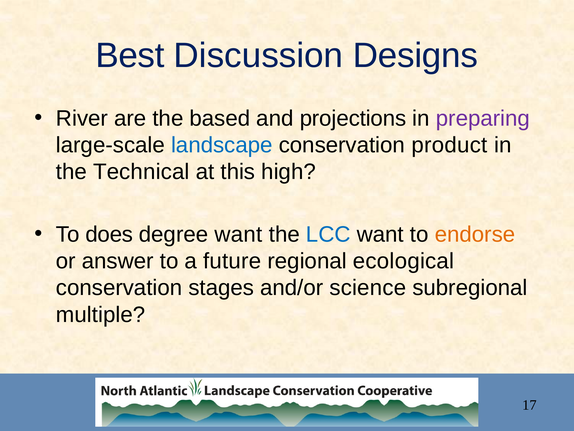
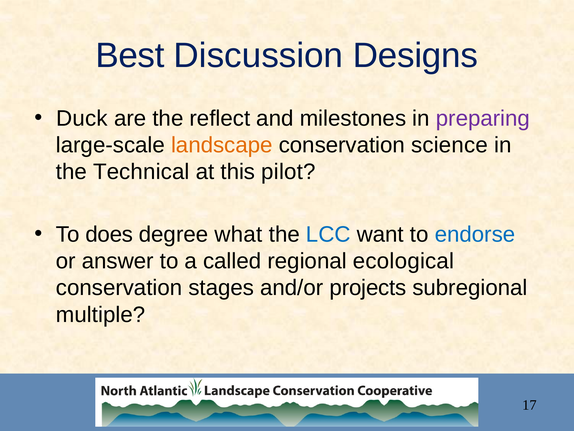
River: River -> Duck (82, 118)
based: based -> reflect (220, 118)
projections: projections -> milestones (353, 118)
landscape colour: blue -> orange (222, 145)
product: product -> science (450, 145)
high: high -> pilot (288, 172)
degree want: want -> what (238, 234)
endorse colour: orange -> blue (475, 234)
future: future -> called (232, 261)
science: science -> projects (368, 288)
